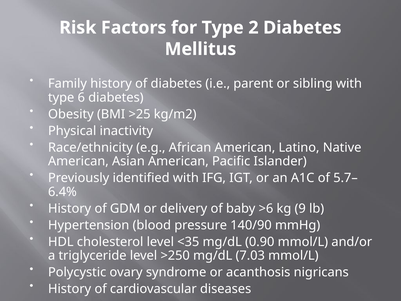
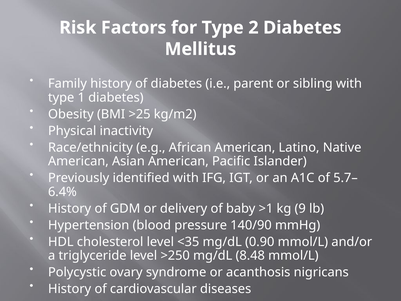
6: 6 -> 1 (81, 97)
>6: >6 -> >1 (266, 208)
7.03: 7.03 -> 8.48 (250, 255)
